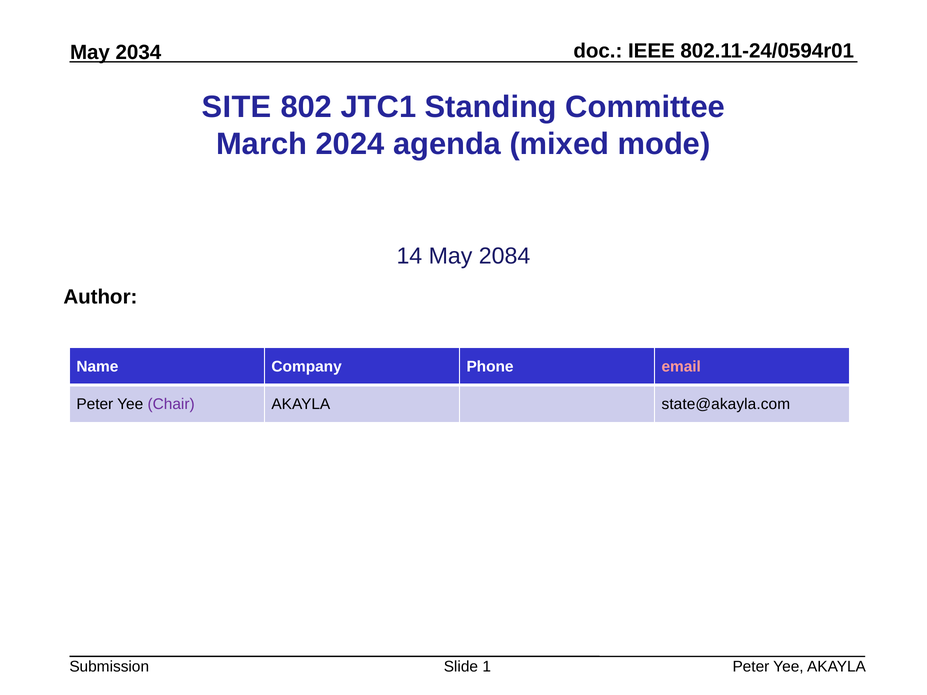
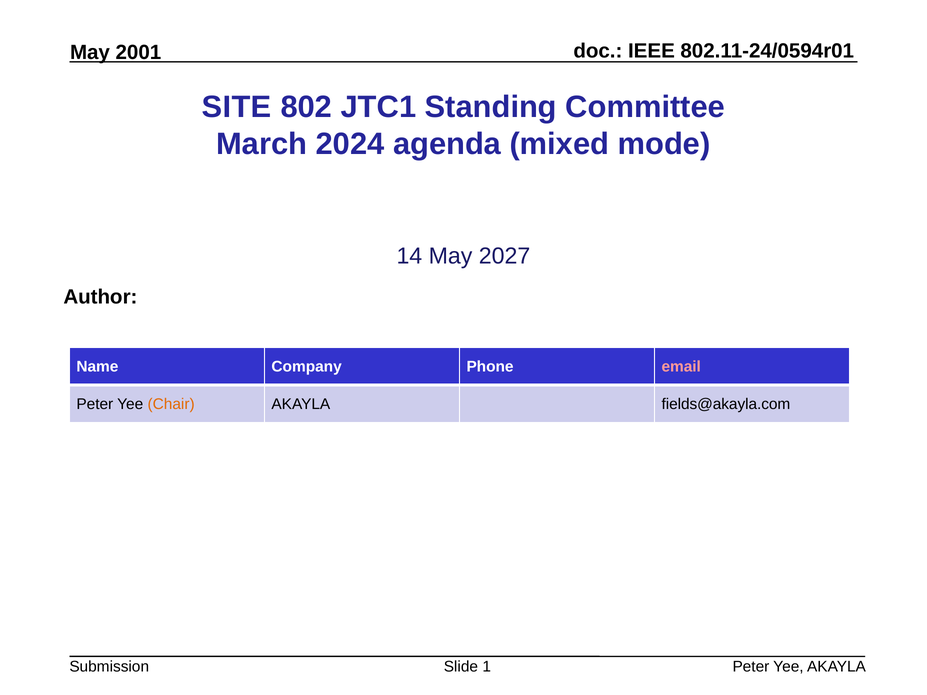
2034: 2034 -> 2001 (138, 53)
2084: 2084 -> 2027 (505, 256)
Chair colour: purple -> orange (171, 404)
state@akayla.com: state@akayla.com -> fields@akayla.com (726, 404)
